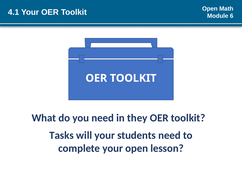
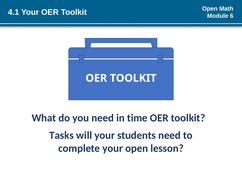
they: they -> time (137, 118)
